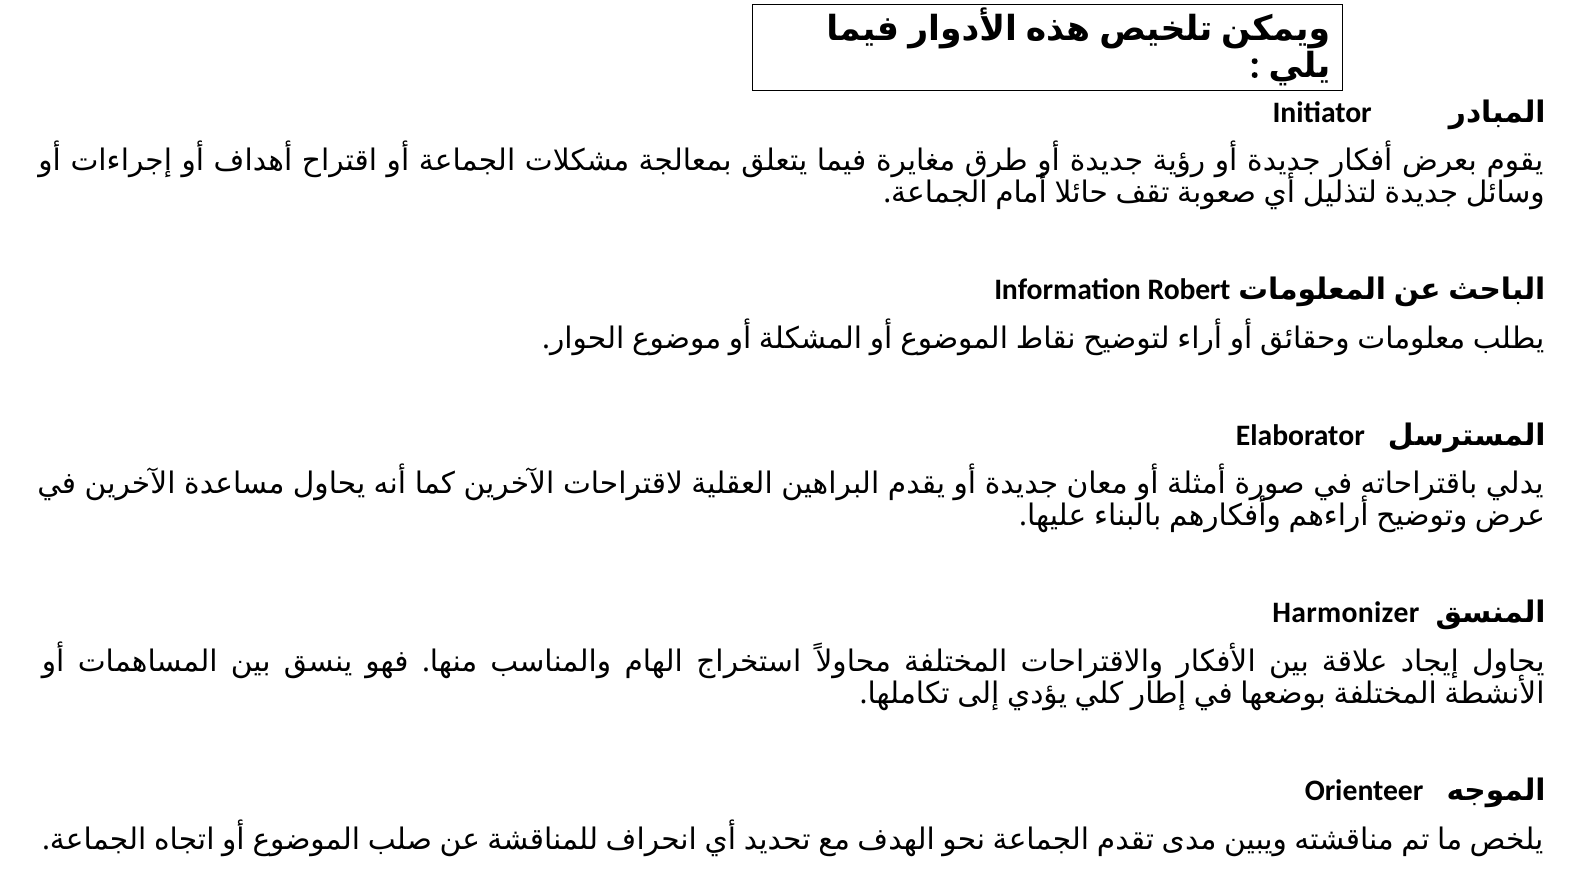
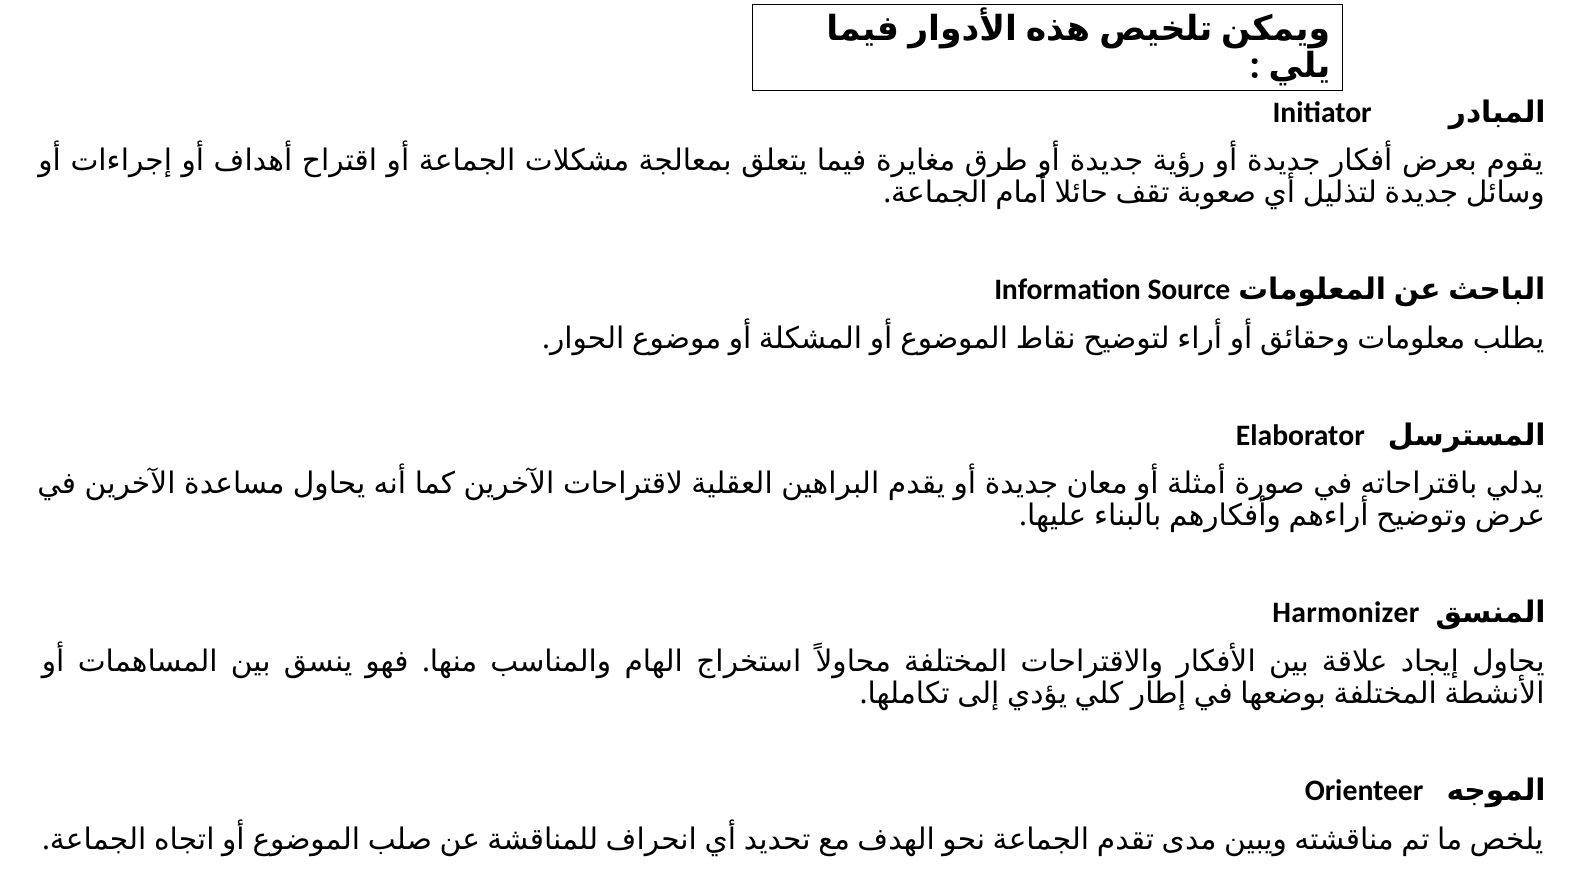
Robert: Robert -> Source (1189, 290)
